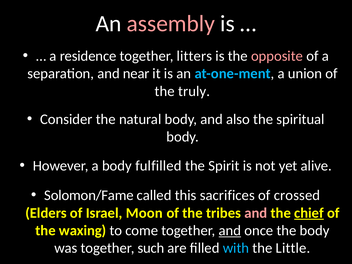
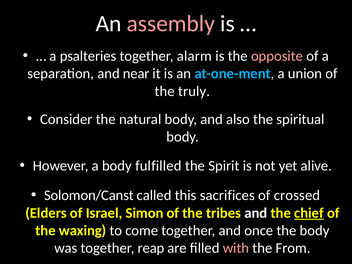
residence: residence -> psalteries (88, 56)
litters: litters -> alarm (194, 56)
Solomon/Fame: Solomon/Fame -> Solomon/Canst (89, 195)
Moon: Moon -> Simon (145, 213)
and colour: pink -> white (256, 213)
and underline: present -> none (230, 231)
such: such -> reap (151, 248)
with colour: light blue -> pink (236, 248)
Little: Little -> From (293, 248)
